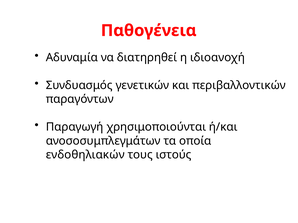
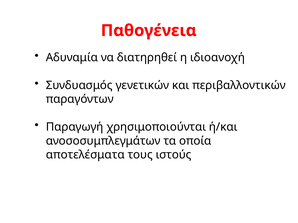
ενδοθηλιακών: ενδοθηλιακών -> αποτελέσματα (85, 155)
